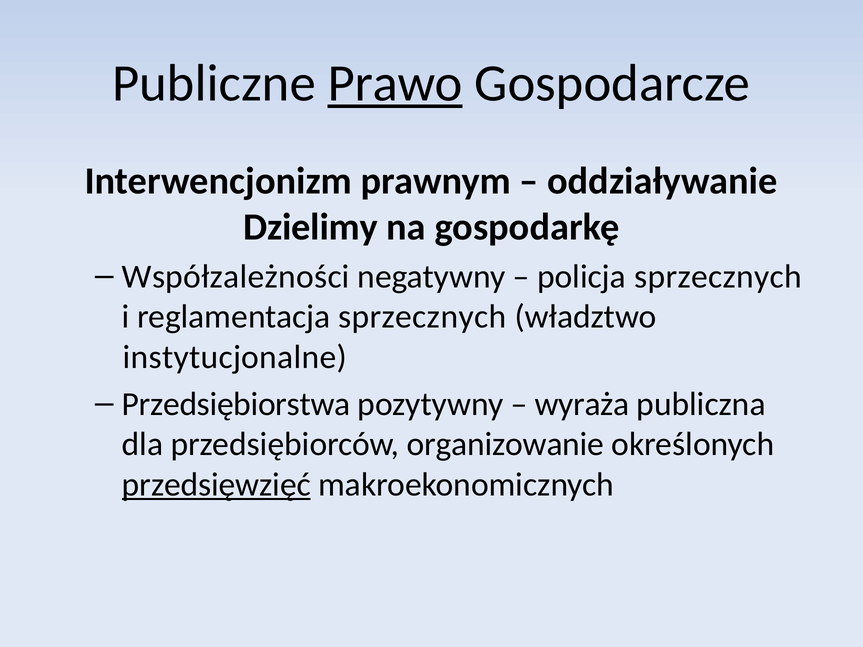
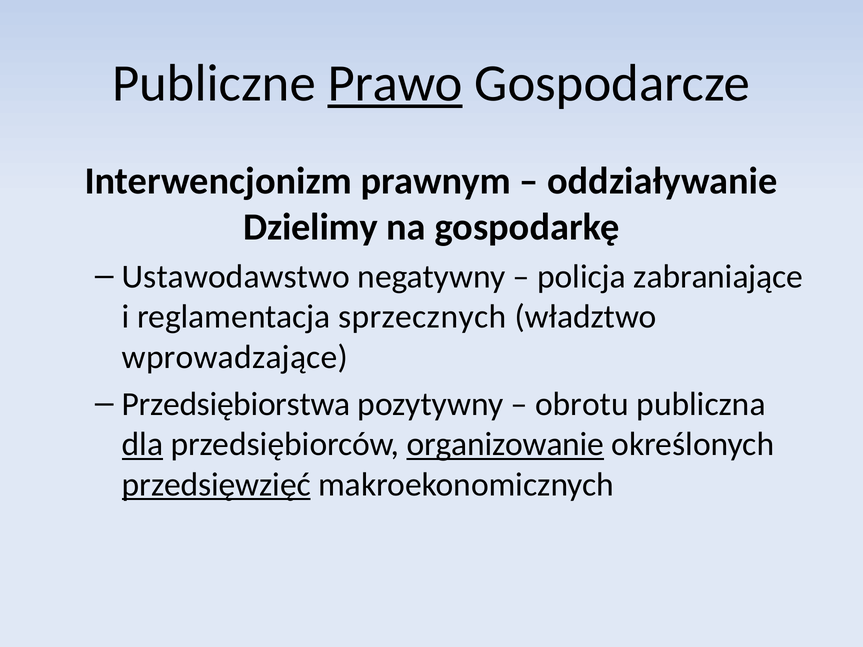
Współzależności: Współzależności -> Ustawodawstwo (236, 277)
policja sprzecznych: sprzecznych -> zabraniające (718, 277)
instytucjonalne: instytucjonalne -> wprowadzające (235, 357)
wyraża: wyraża -> obrotu (582, 404)
dla underline: none -> present (143, 445)
organizowanie underline: none -> present (505, 445)
